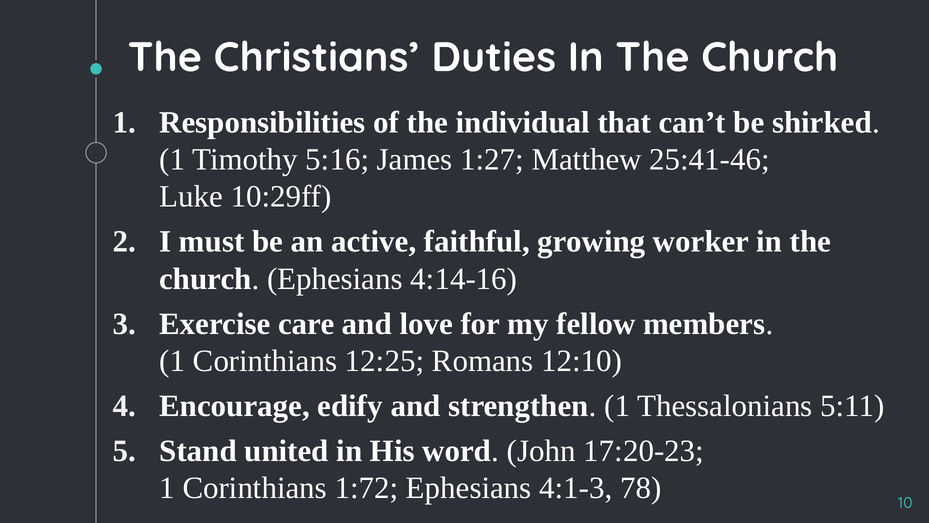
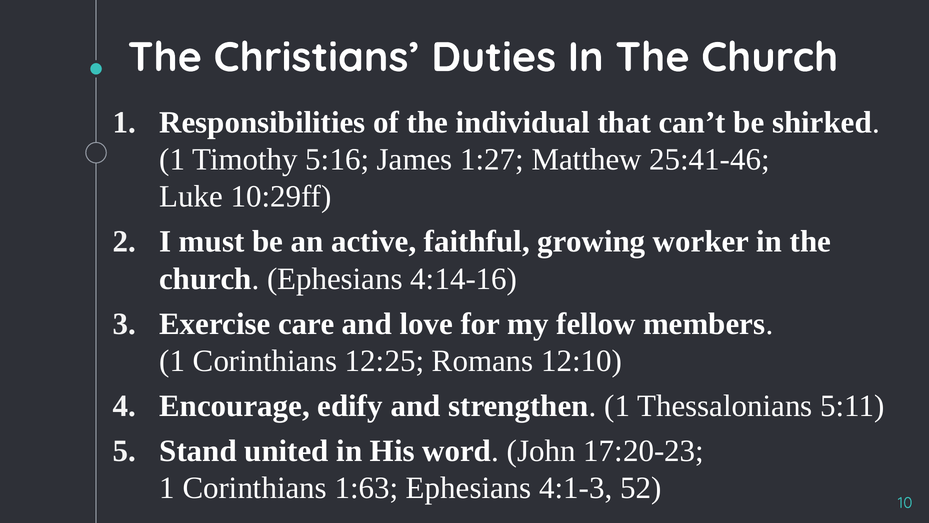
1:72: 1:72 -> 1:63 (366, 488)
78: 78 -> 52 (641, 488)
